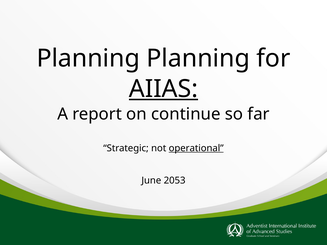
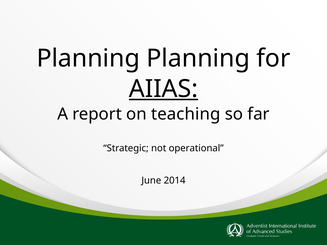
continue: continue -> teaching (186, 114)
operational underline: present -> none (196, 148)
2053: 2053 -> 2014 (175, 181)
